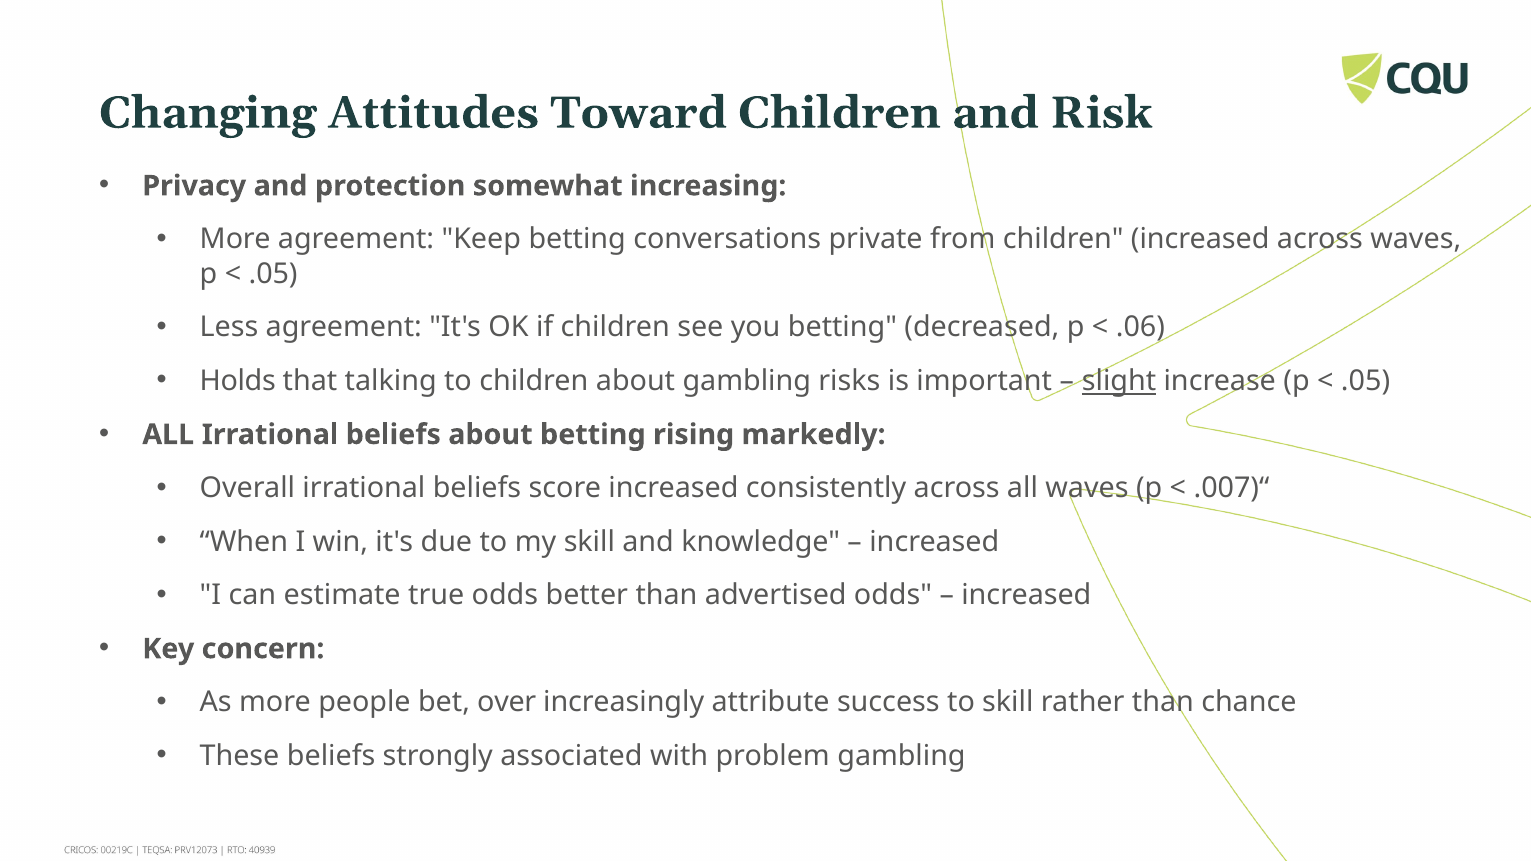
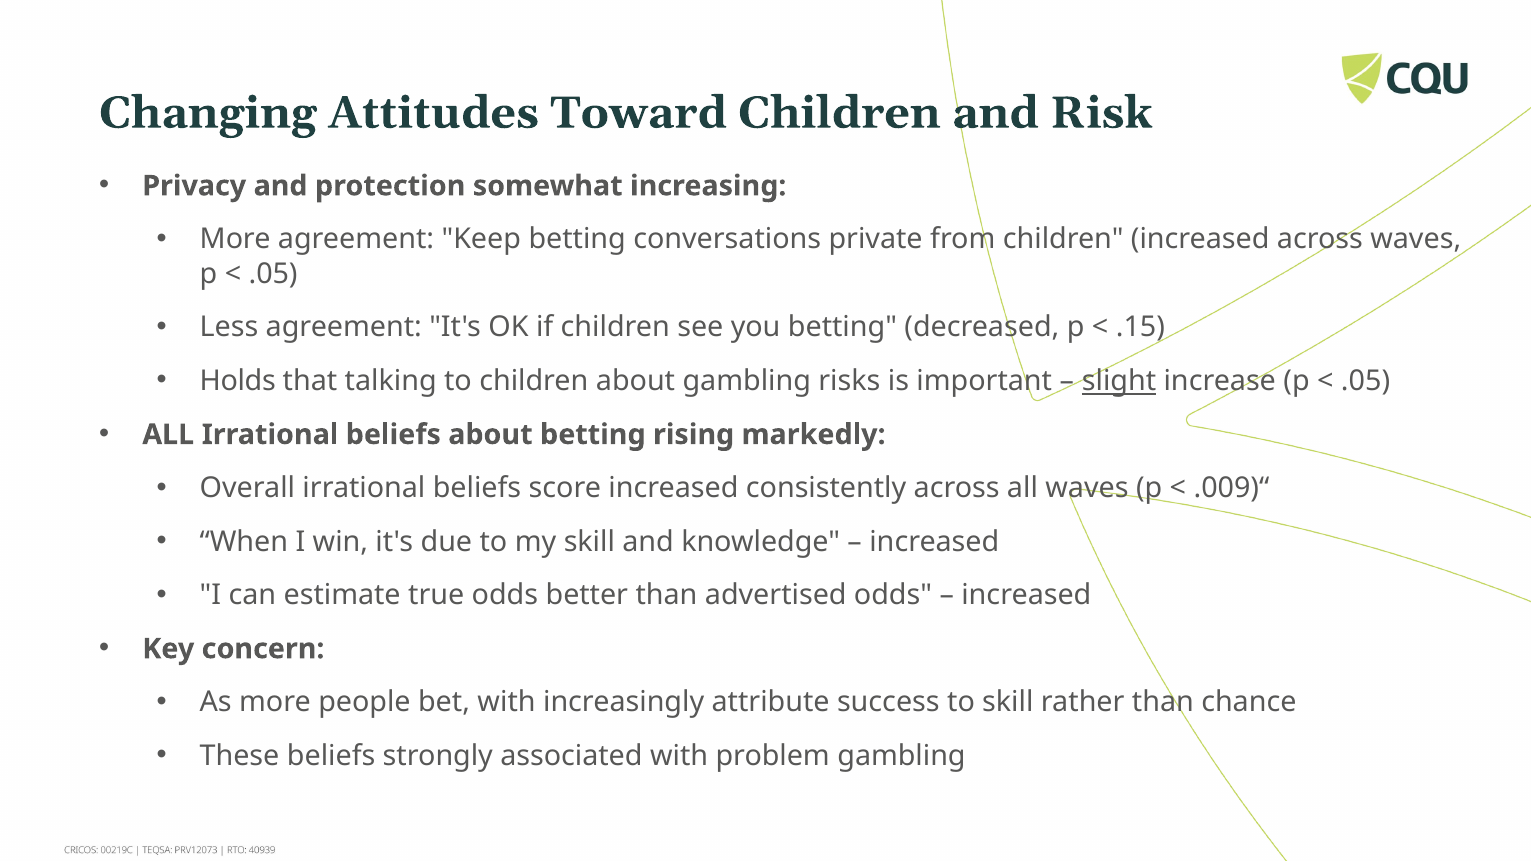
.06: .06 -> .15 (1140, 328)
.007)“: .007)“ -> .009)“ (1231, 488)
bet over: over -> with (507, 703)
